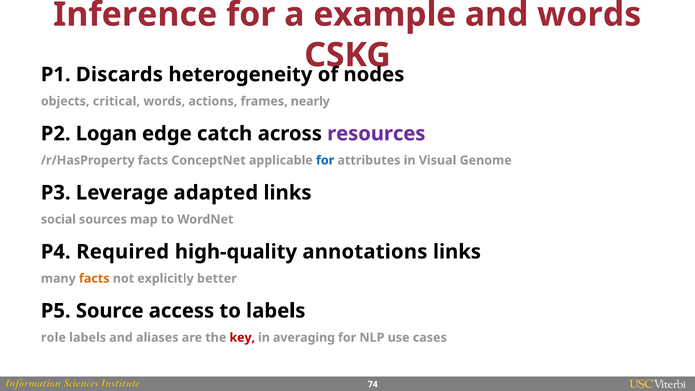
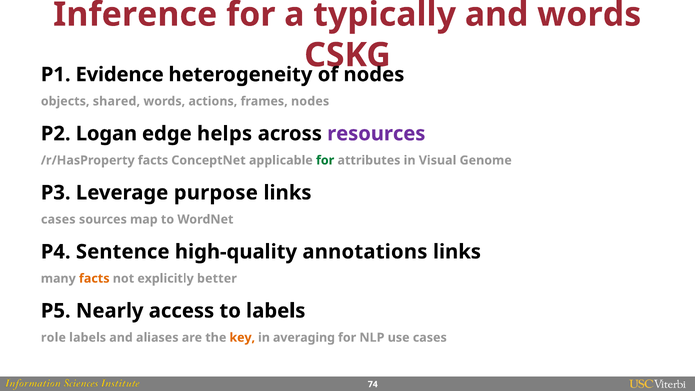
example: example -> typically (385, 15)
Discards: Discards -> Evidence (120, 75)
critical: critical -> shared (116, 101)
frames nearly: nearly -> nodes (310, 101)
catch: catch -> helps (225, 134)
for colour: blue -> green (325, 160)
adapted: adapted -> purpose (216, 193)
social: social -> cases (58, 219)
Required: Required -> Sentence (123, 252)
Source: Source -> Nearly (110, 311)
key colour: red -> orange (242, 338)
